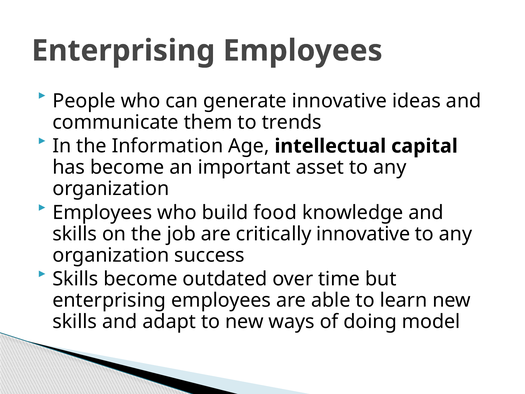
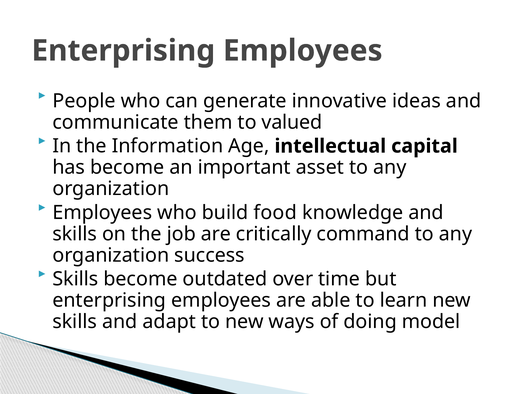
trends: trends -> valued (292, 122)
critically innovative: innovative -> command (363, 234)
